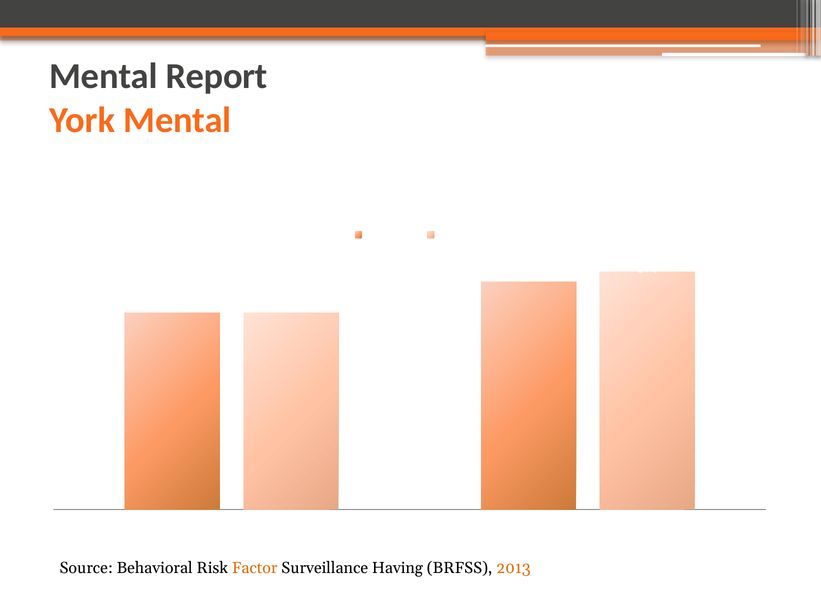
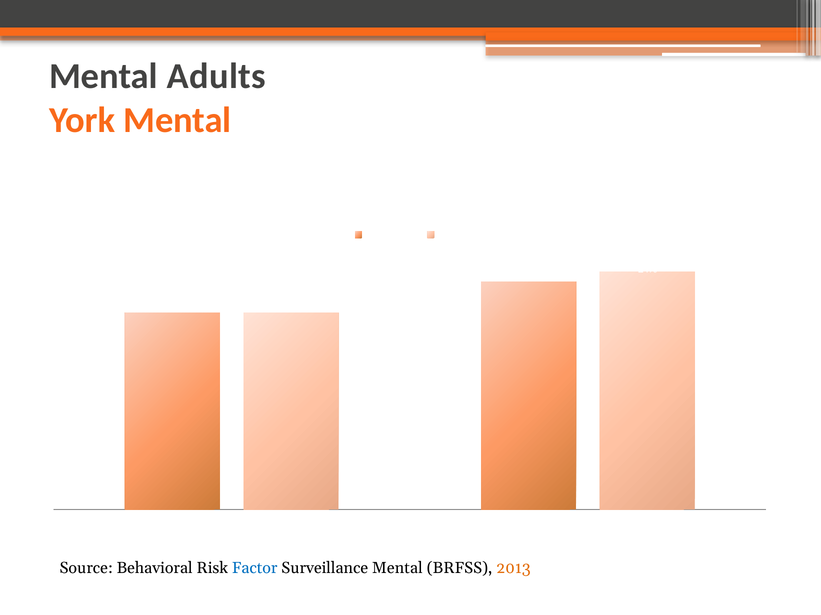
Mental Report: Report -> Adults (216, 76)
Factor colour: orange -> blue (255, 569)
Surveillance Having: Having -> Mental (397, 569)
